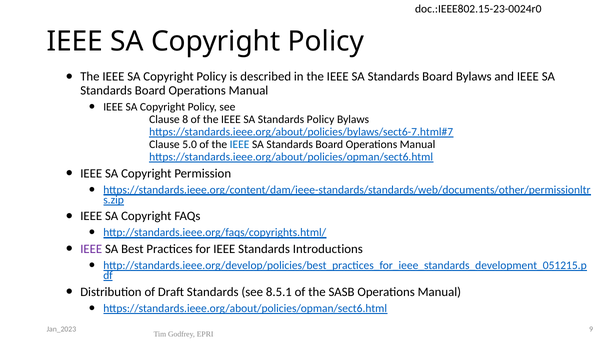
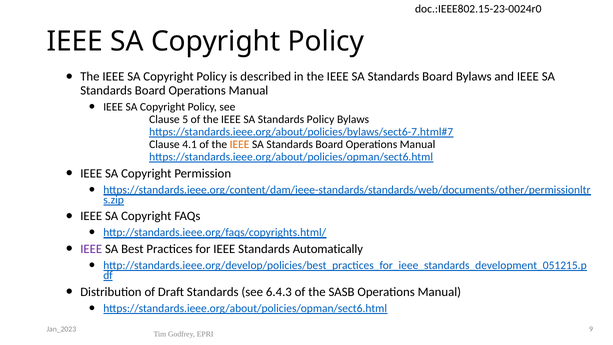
8: 8 -> 5 (185, 119)
5.0: 5.0 -> 4.1 (190, 144)
IEEE colour: blue -> orange (240, 144)
Introductions: Introductions -> Automatically (328, 249)
8.5.1: 8.5.1 -> 6.4.3 (279, 292)
